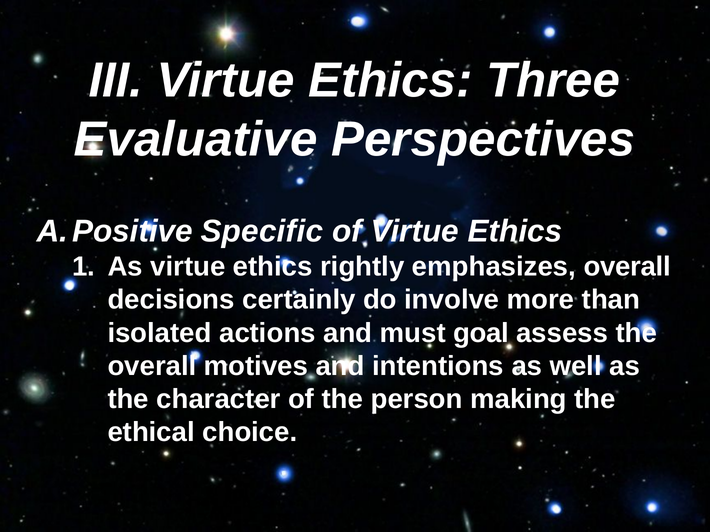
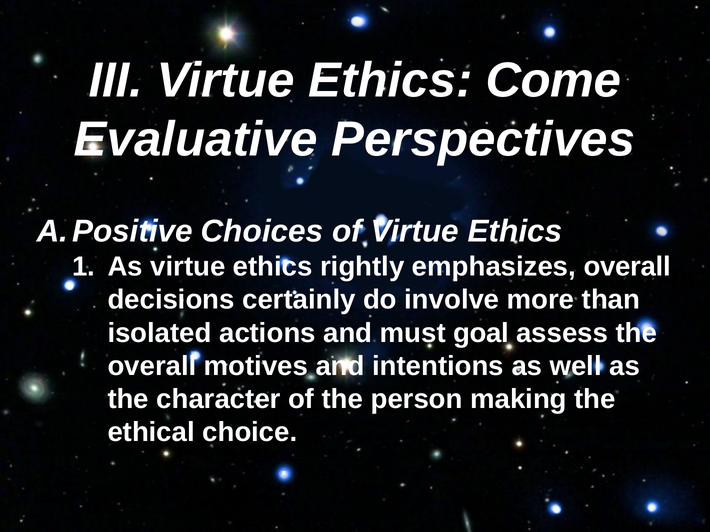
Three: Three -> Come (553, 80)
Specific: Specific -> Choices (262, 232)
